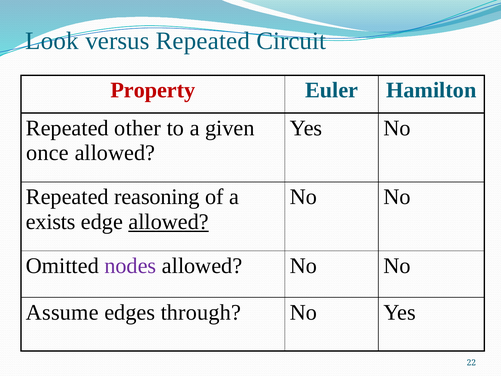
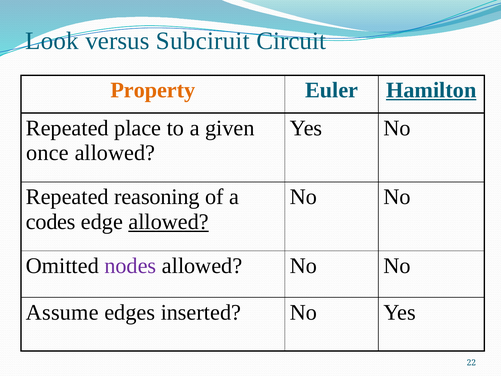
versus Repeated: Repeated -> Subciruit (203, 41)
Property colour: red -> orange (153, 90)
Hamilton underline: none -> present (431, 90)
other: other -> place (138, 128)
exists: exists -> codes (51, 222)
through: through -> inserted (201, 312)
